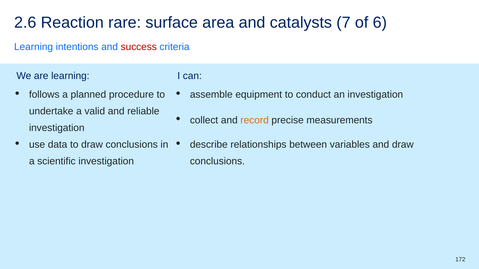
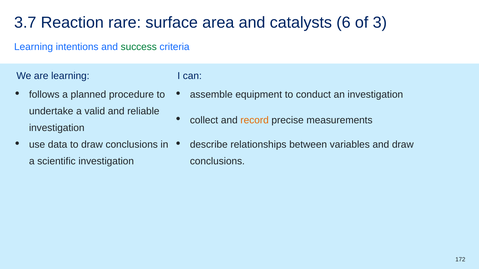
2.6: 2.6 -> 3.7 (25, 23)
7: 7 -> 6 (343, 23)
6: 6 -> 3 (380, 23)
success colour: red -> green (139, 47)
